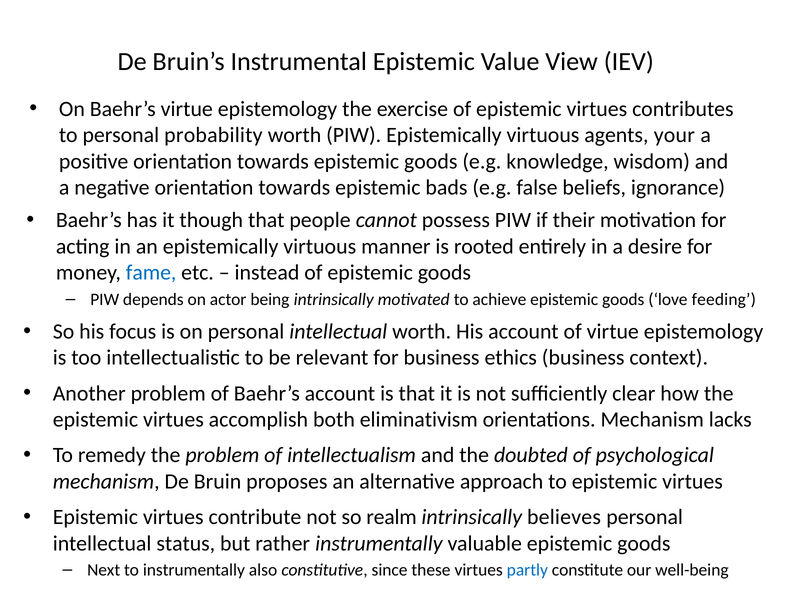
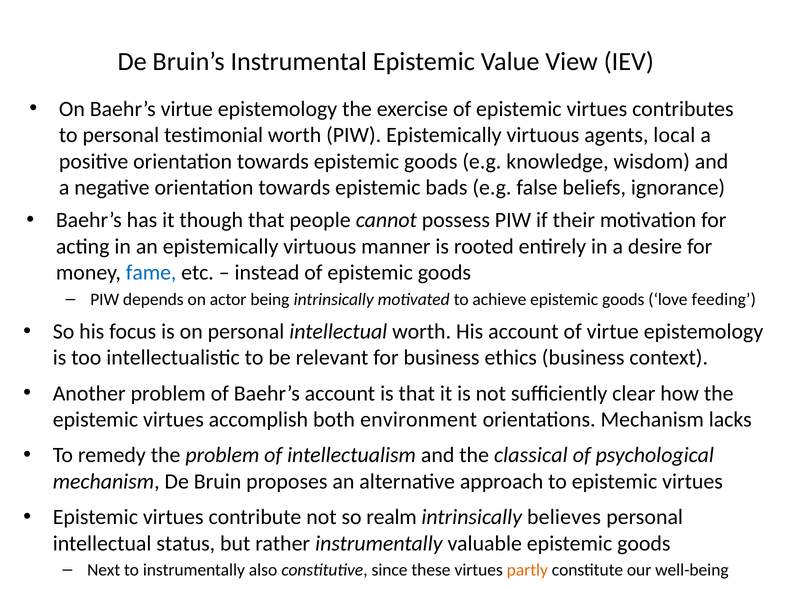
probability: probability -> testimonial (214, 135)
your: your -> local (674, 135)
eliminativism: eliminativism -> environment (419, 420)
doubted: doubted -> classical (531, 456)
partly colour: blue -> orange (527, 571)
